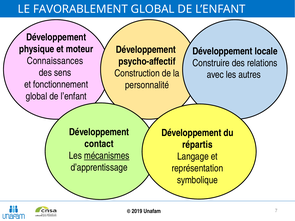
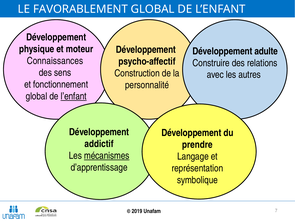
locale: locale -> adulte (266, 51)
l’enfant underline: none -> present (74, 96)
contact: contact -> addictif (99, 144)
répartis: répartis -> prendre (197, 145)
